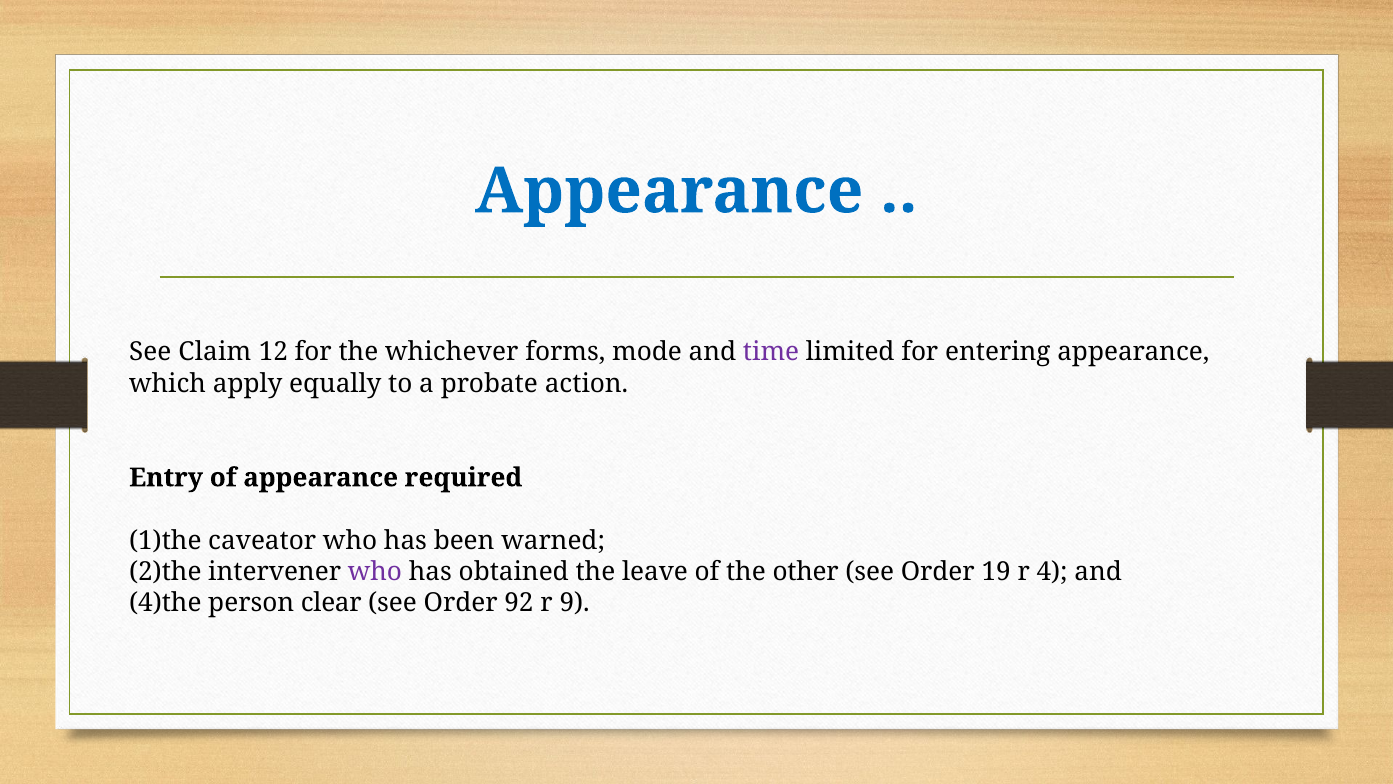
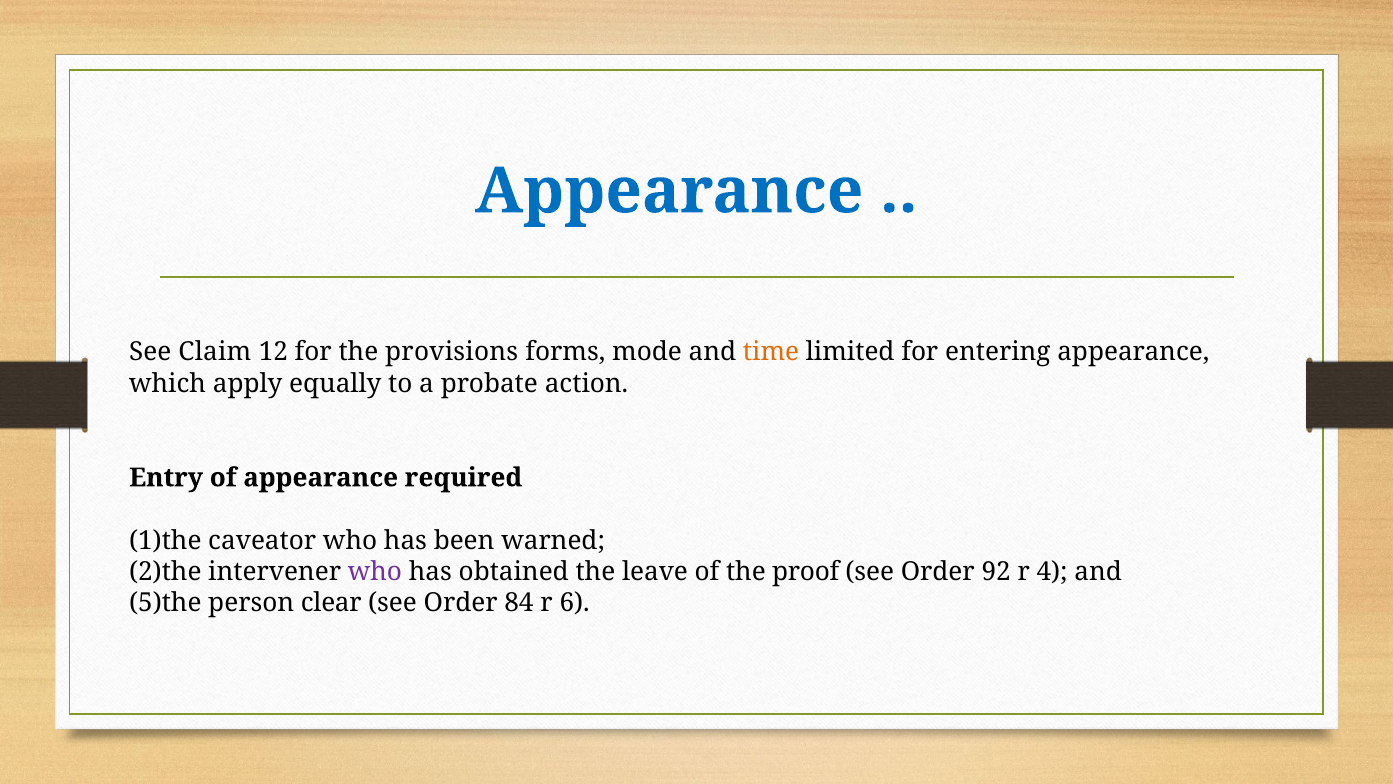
whichever: whichever -> provisions (452, 352)
time colour: purple -> orange (771, 352)
other: other -> proof (806, 571)
19: 19 -> 92 (996, 571)
4)the: 4)the -> 5)the (165, 603)
92: 92 -> 84 (519, 603)
9: 9 -> 6 (575, 603)
